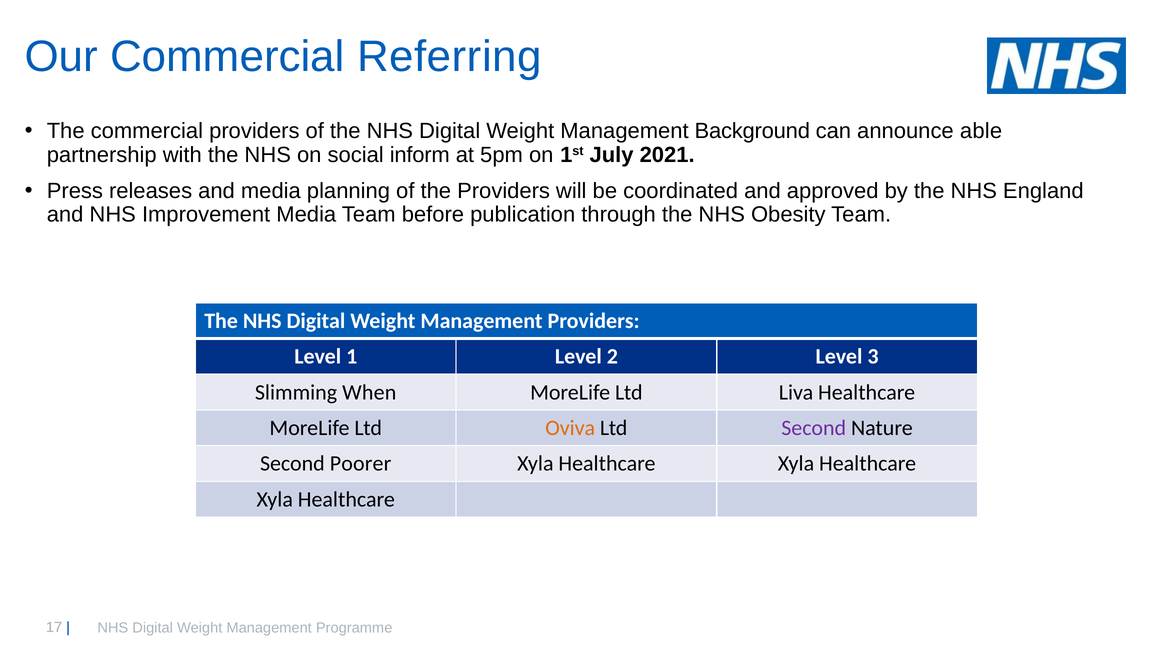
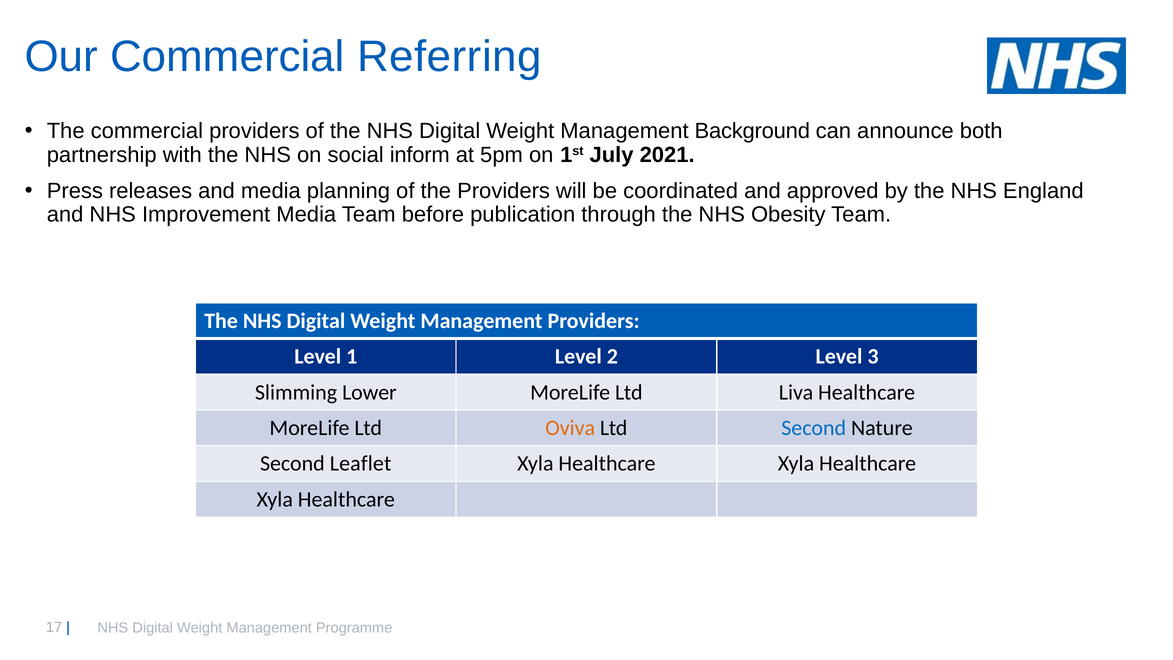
able: able -> both (981, 131)
When: When -> Lower (369, 392)
Second colour: purple -> blue (814, 428)
Poorer: Poorer -> Leaflet (361, 464)
